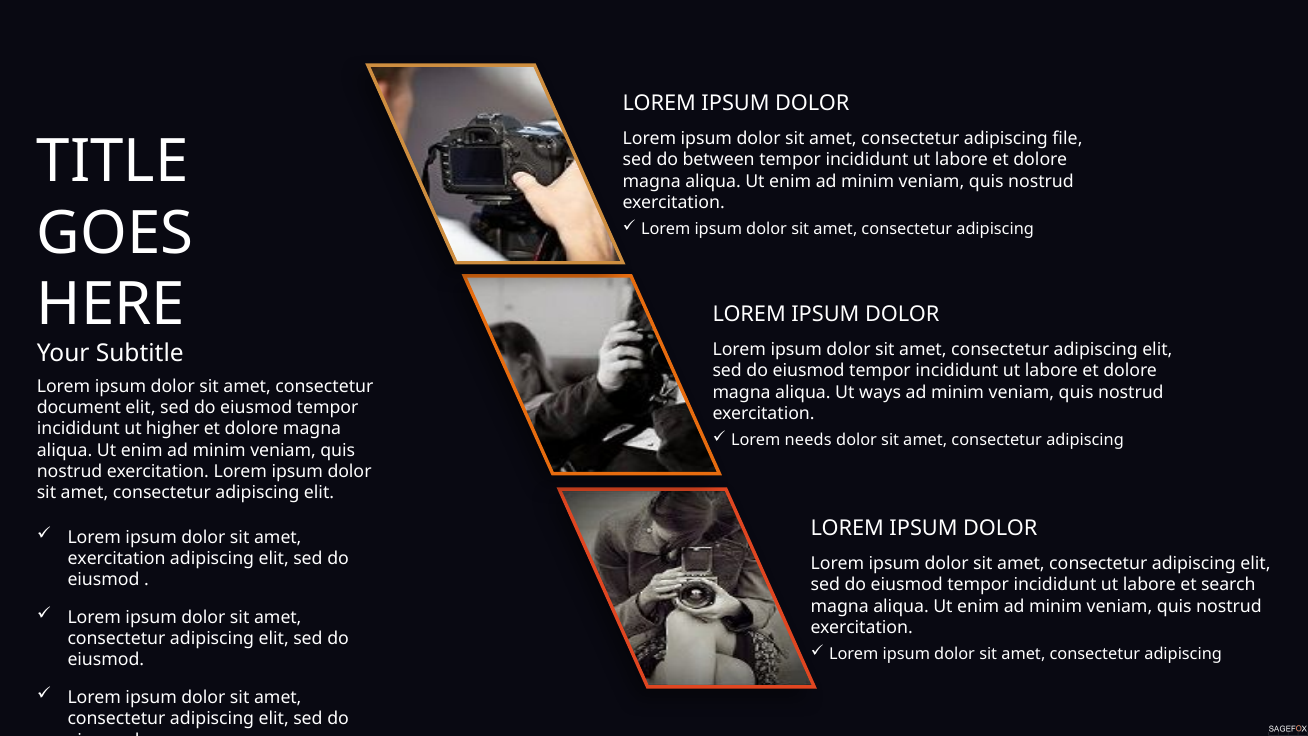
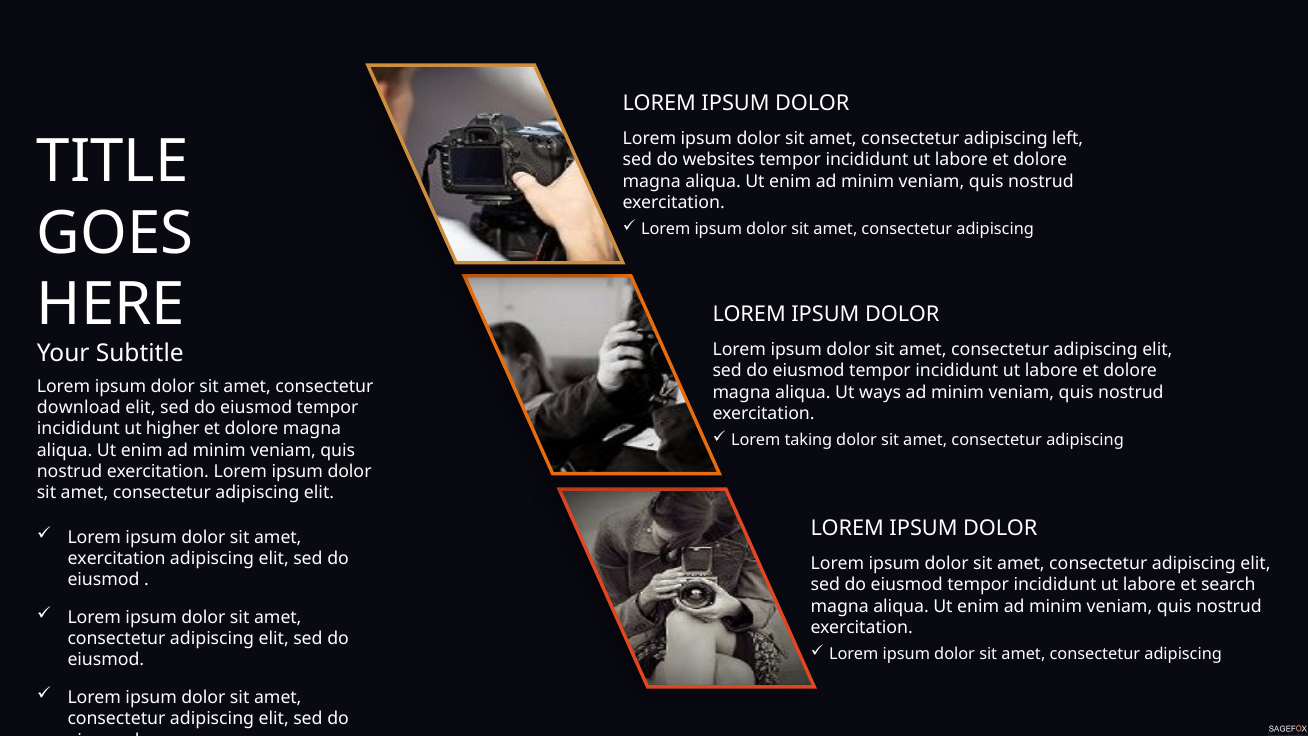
file: file -> left (1068, 139)
between: between -> websites (719, 160)
document: document -> download (79, 408)
needs: needs -> taking (808, 440)
